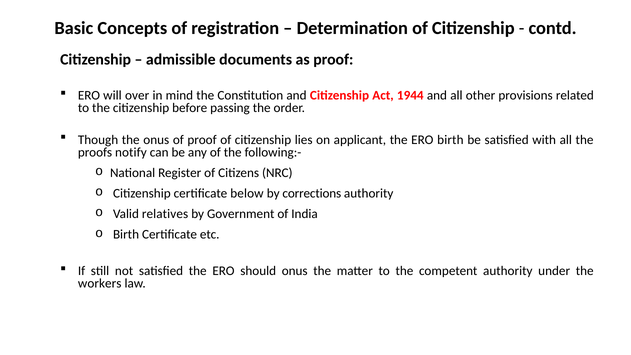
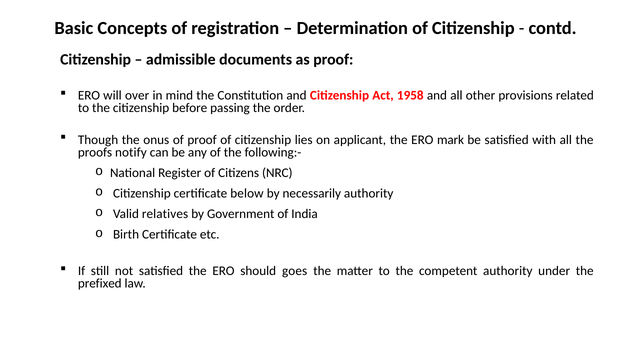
1944: 1944 -> 1958 (410, 95)
ERO birth: birth -> mark (451, 140)
corrections: corrections -> necessarily (312, 193)
should onus: onus -> goes (295, 271)
workers: workers -> prefixed (100, 284)
